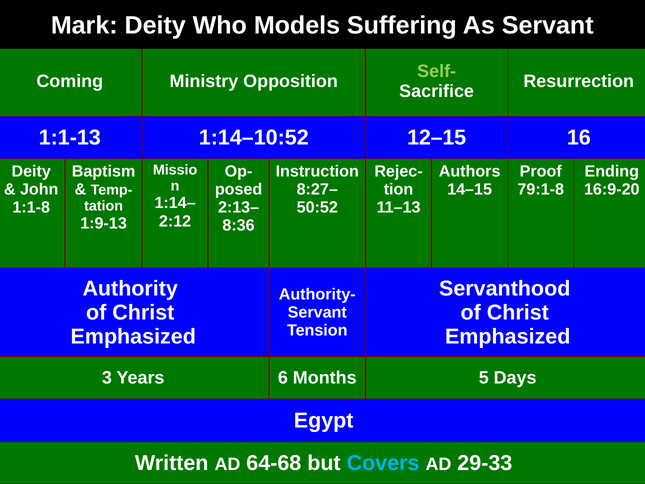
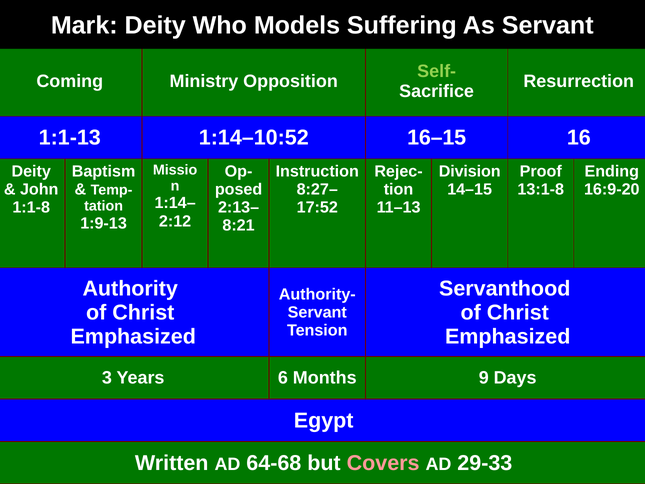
12–15: 12–15 -> 16–15 (437, 138)
Authors: Authors -> Division (470, 171)
79:1-8: 79:1-8 -> 13:1-8 (541, 189)
50:52: 50:52 -> 17:52 (317, 207)
8:36: 8:36 -> 8:21 (239, 225)
5: 5 -> 9 (484, 378)
Covers colour: light blue -> pink (383, 463)
